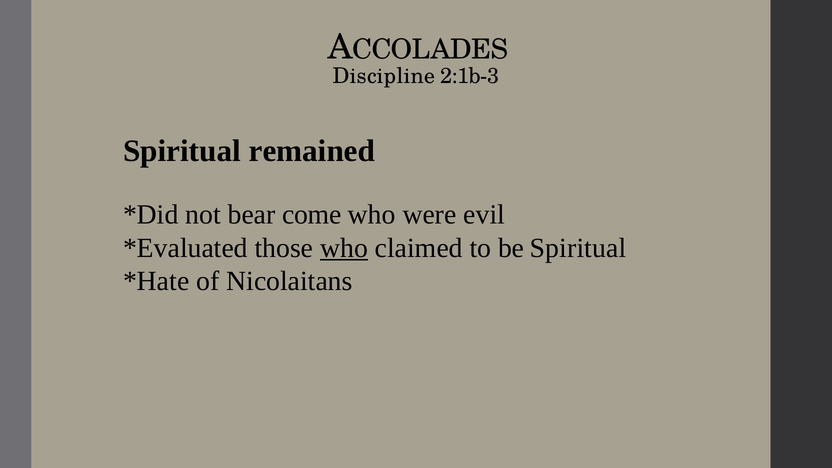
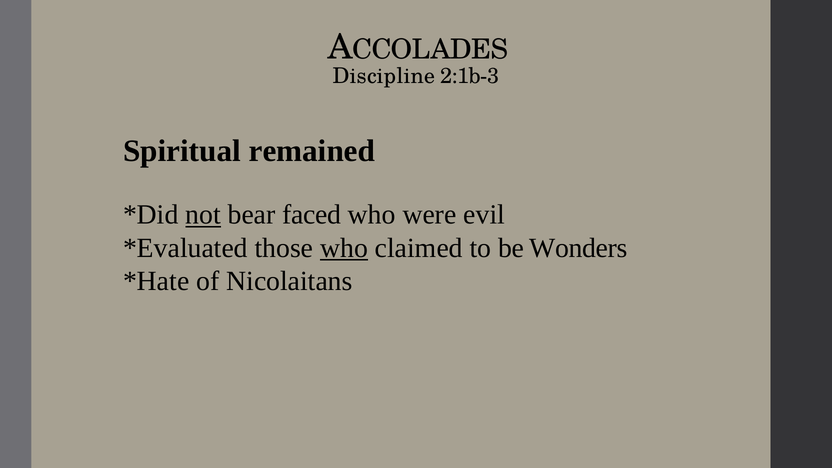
not underline: none -> present (203, 215)
come: come -> faced (312, 215)
be Spiritual: Spiritual -> Wonders (578, 248)
